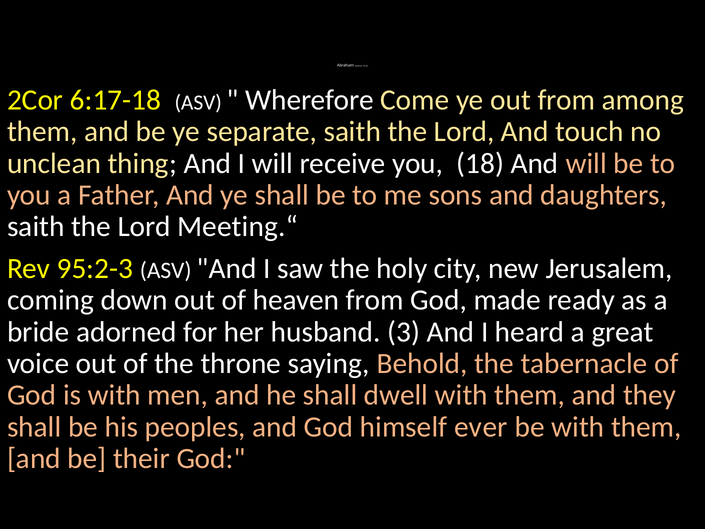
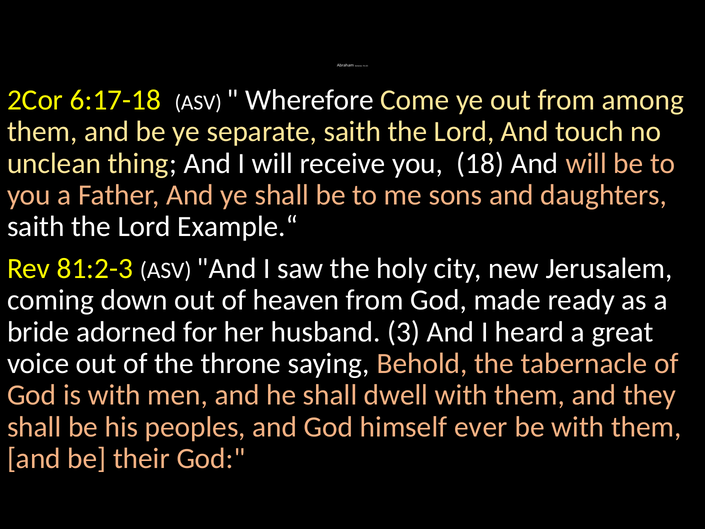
Meeting.“: Meeting.“ -> Example.“ (238, 227)
95:2-3: 95:2-3 -> 81:2-3 (95, 268)
